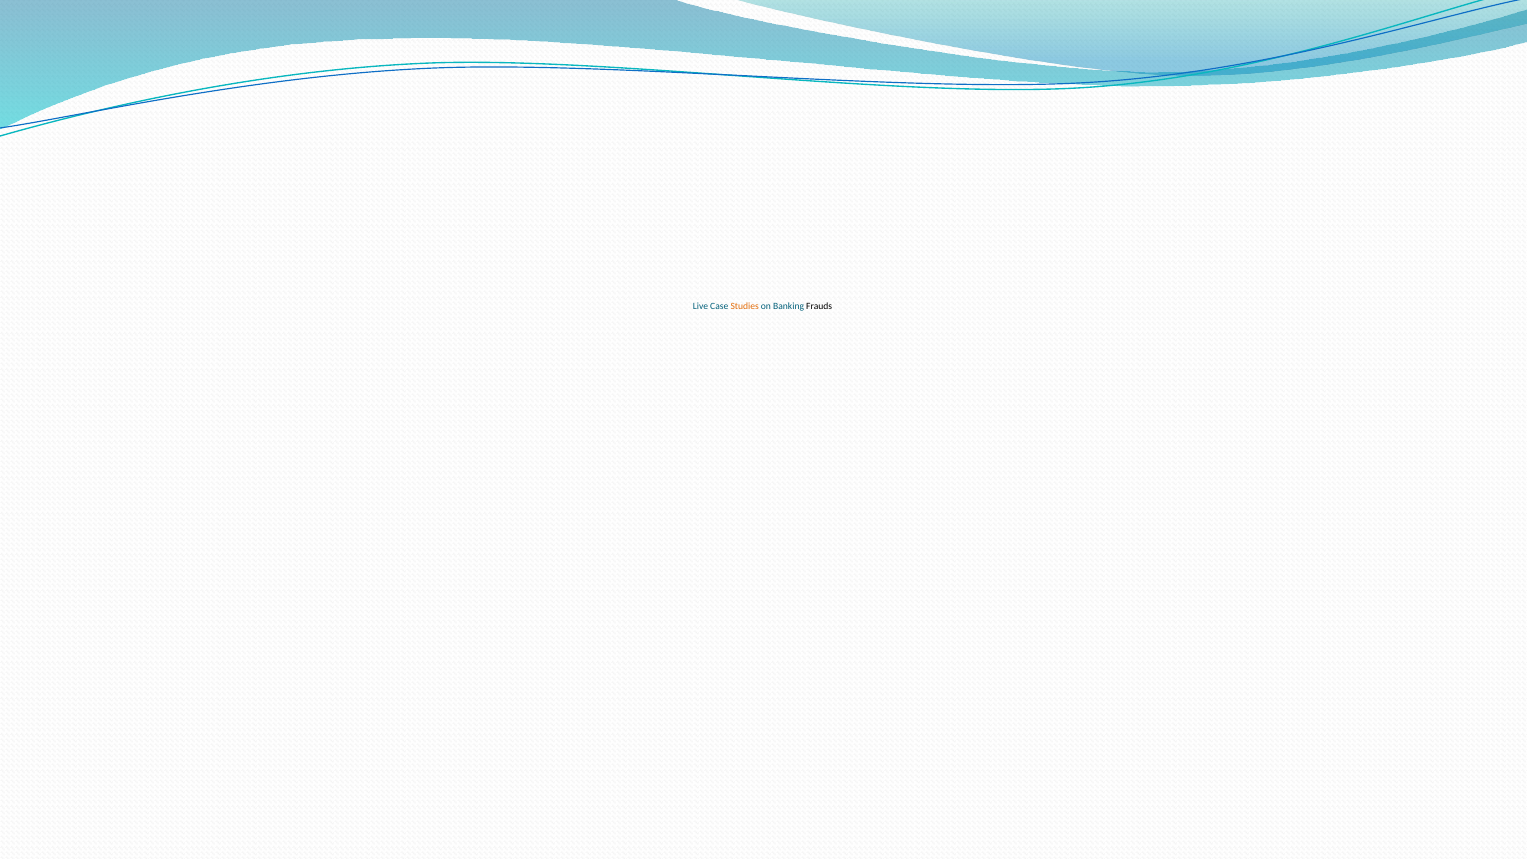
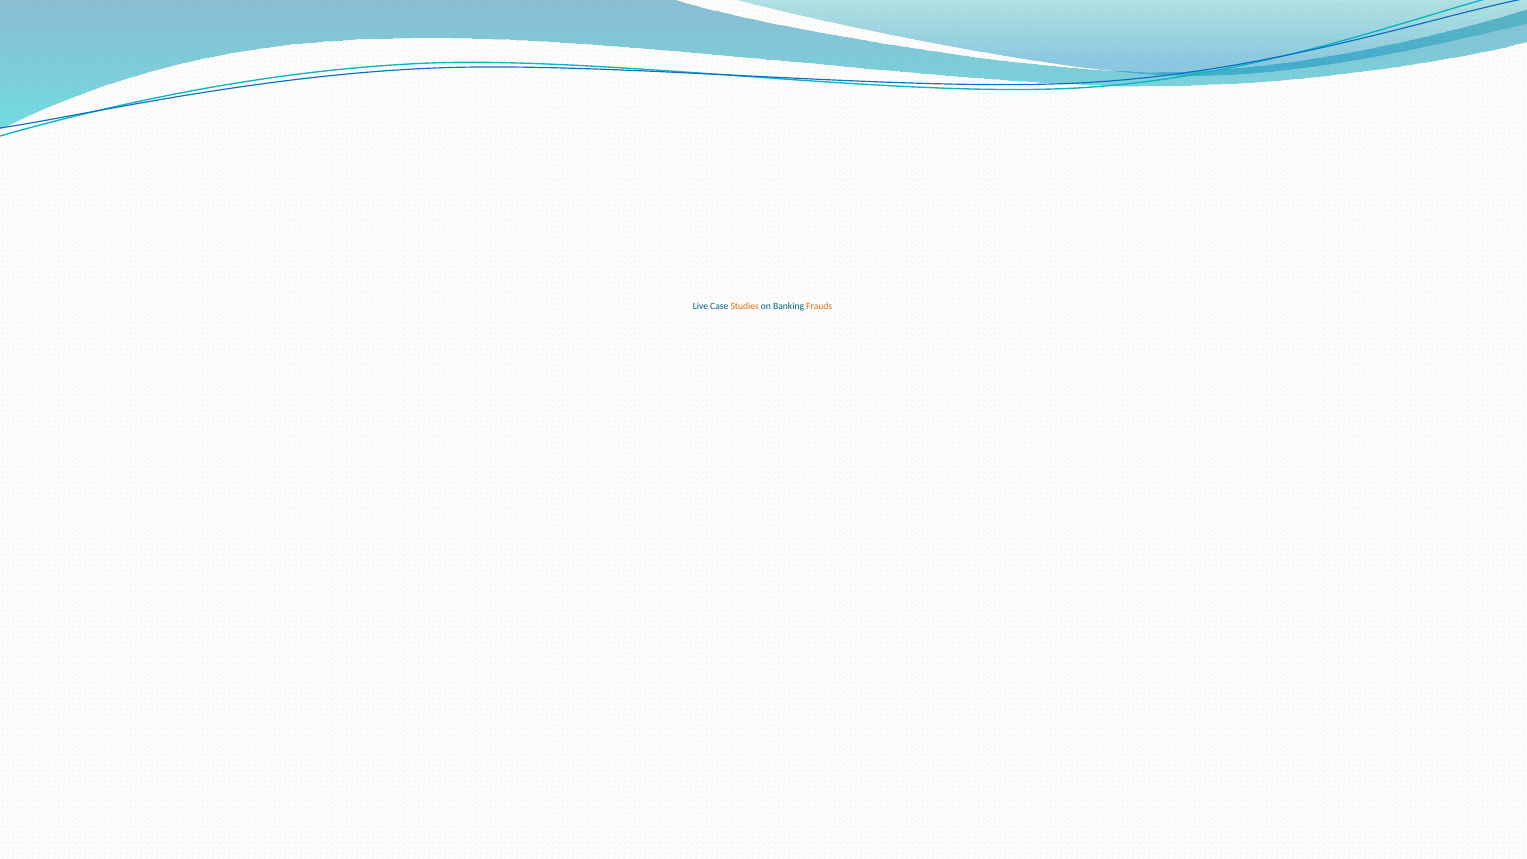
Frauds colour: black -> orange (819, 306)
